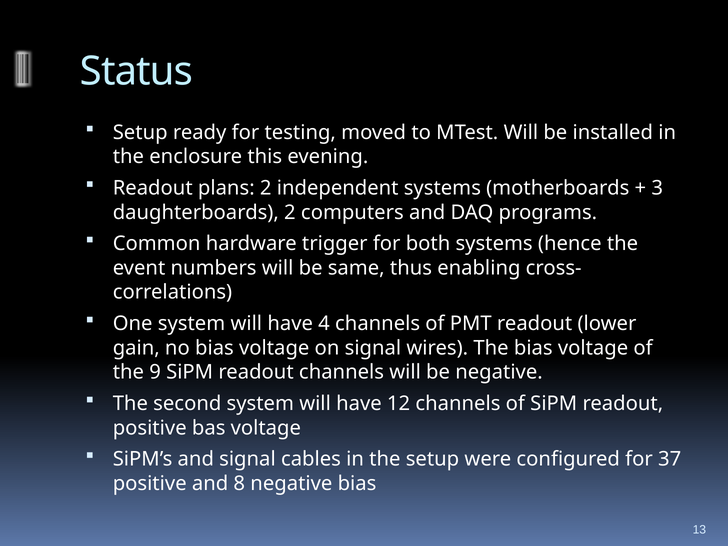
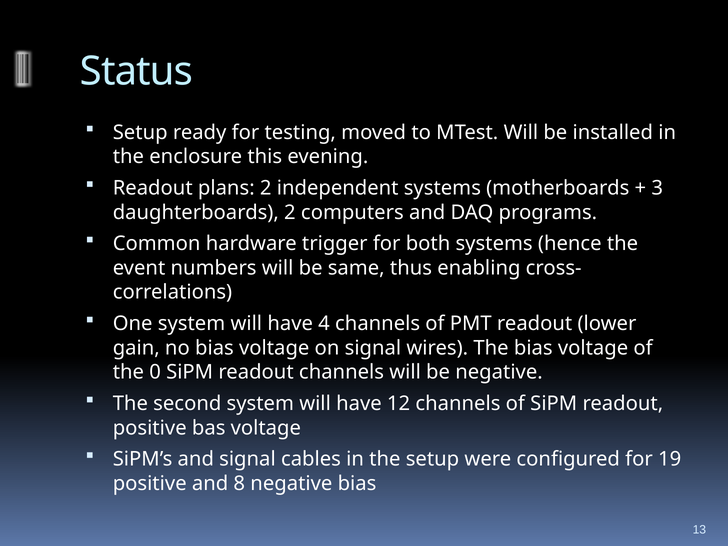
9: 9 -> 0 (155, 372)
37: 37 -> 19 (670, 459)
